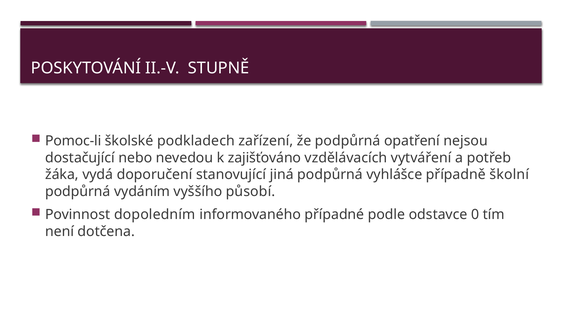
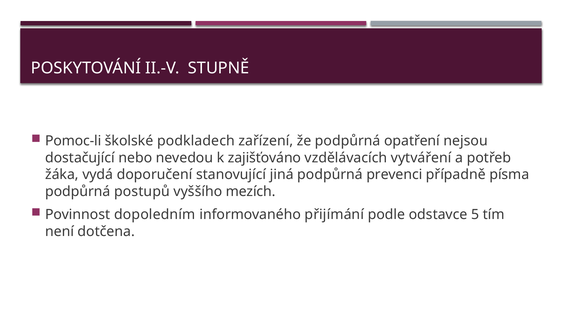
vyhlášce: vyhlášce -> prevenci (394, 175)
školní: školní -> písma (509, 175)
vydáním: vydáním -> postupů (142, 192)
působí: působí -> mezích (251, 192)
případné: případné -> přijímání (334, 215)
0: 0 -> 5 (475, 215)
